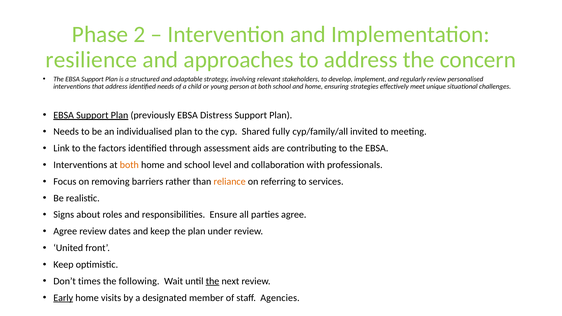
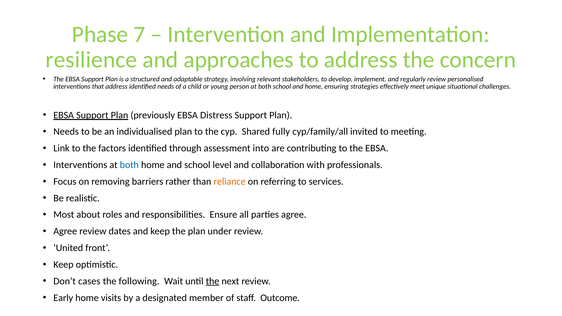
2: 2 -> 7 (139, 35)
aids: aids -> into (261, 148)
both colour: orange -> blue (129, 165)
Signs: Signs -> Most (64, 215)
times: times -> cases (89, 281)
Early underline: present -> none (63, 298)
Agencies: Agencies -> Outcome (280, 298)
